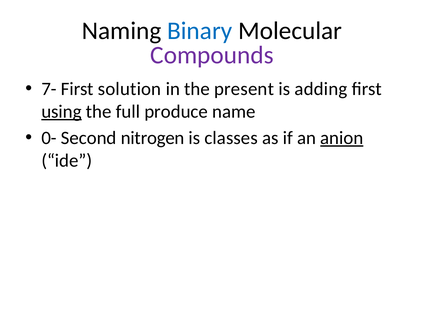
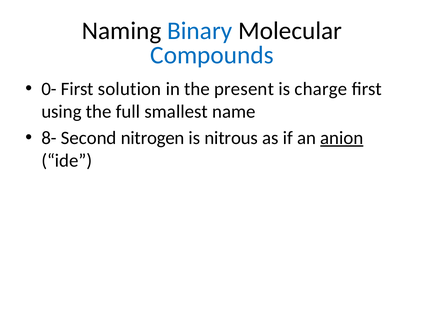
Compounds colour: purple -> blue (212, 55)
7-: 7- -> 0- (49, 89)
adding: adding -> charge (321, 89)
using underline: present -> none (62, 112)
produce: produce -> smallest (176, 112)
0-: 0- -> 8- (49, 138)
classes: classes -> nitrous (231, 138)
